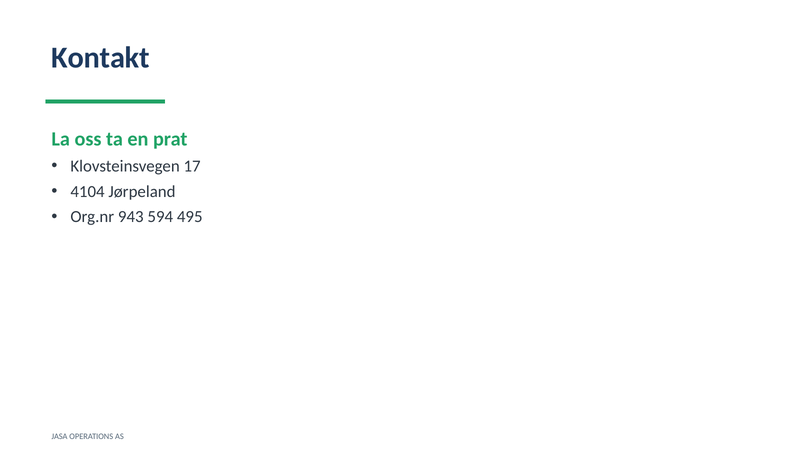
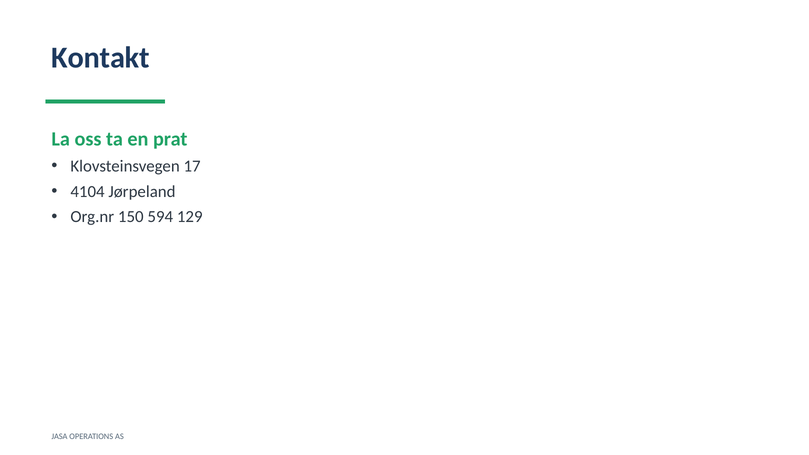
943: 943 -> 150 (131, 217)
495: 495 -> 129 (190, 217)
